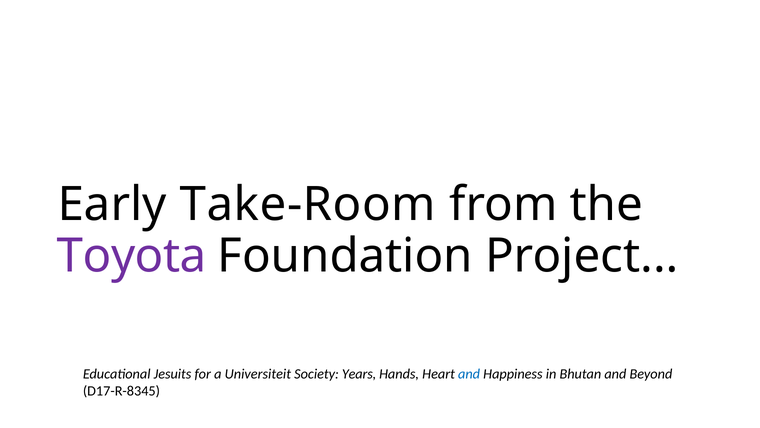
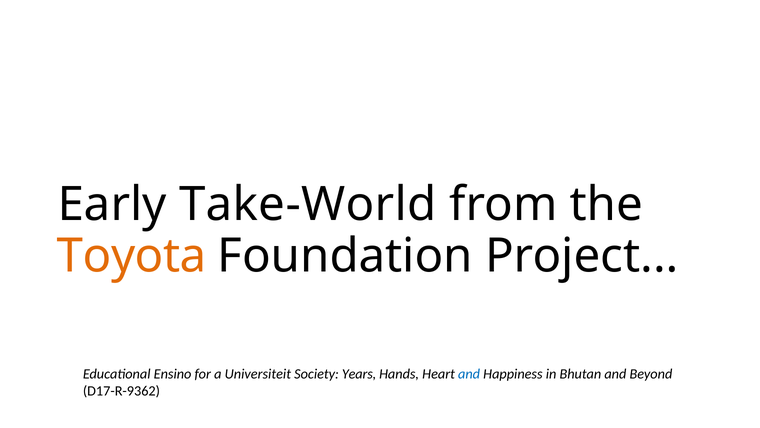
Take-Room: Take-Room -> Take-World (308, 204)
Toyota colour: purple -> orange (132, 256)
Jesuits: Jesuits -> Ensino (173, 374)
D17-R-8345: D17-R-8345 -> D17-R-9362 (121, 391)
